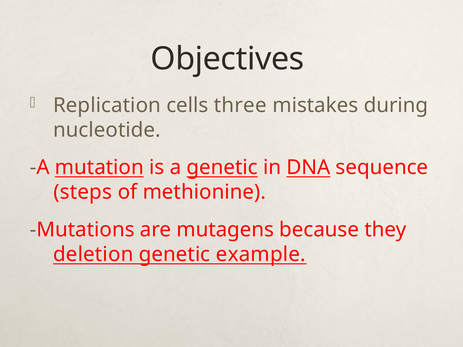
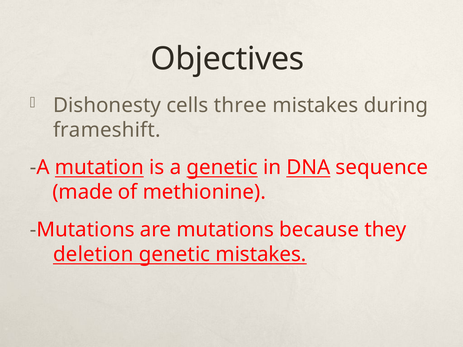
Replication: Replication -> Dishonesty (107, 105)
nucleotide: nucleotide -> frameshift (107, 130)
steps: steps -> made (83, 192)
are mutagens: mutagens -> mutations (225, 230)
genetic example: example -> mistakes (261, 255)
